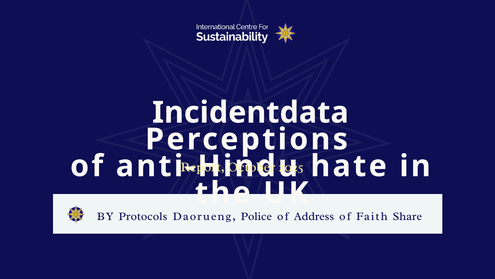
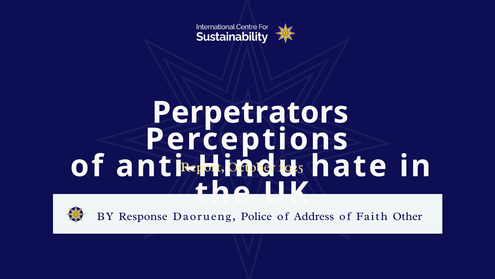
Incidentdata: Incidentdata -> Perpetrators (250, 112)
Protocols: Protocols -> Response (143, 216)
Share: Share -> Other (407, 216)
